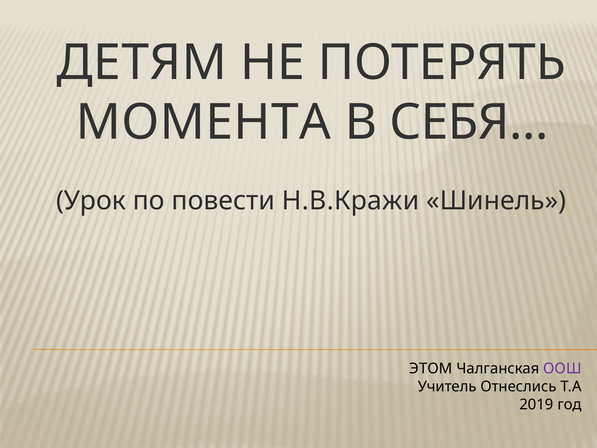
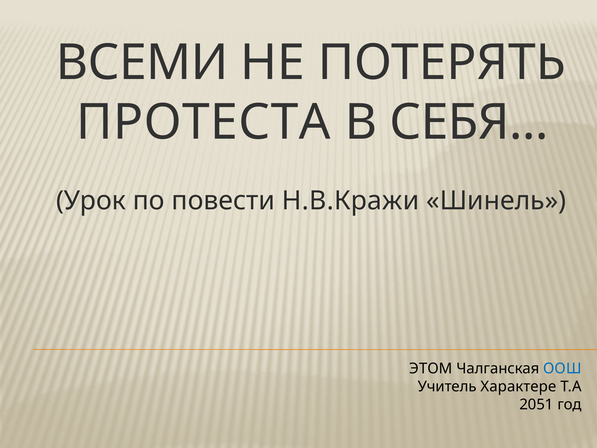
ДЕТЯМ: ДЕТЯМ -> ВСЕМИ (142, 63)
МОМЕНТА: МОМЕНТА -> ПРОТЕСТА (203, 122)
ООШ colour: purple -> blue (562, 368)
Отнеслись: Отнеслись -> Характере (518, 386)
2019: 2019 -> 2051 (536, 404)
